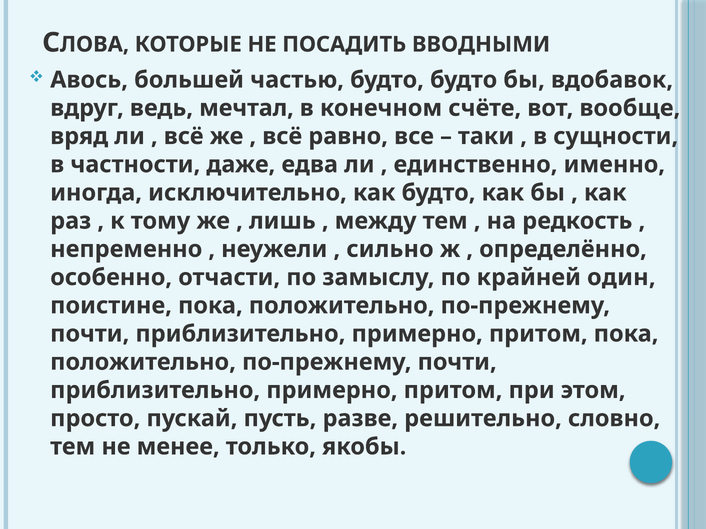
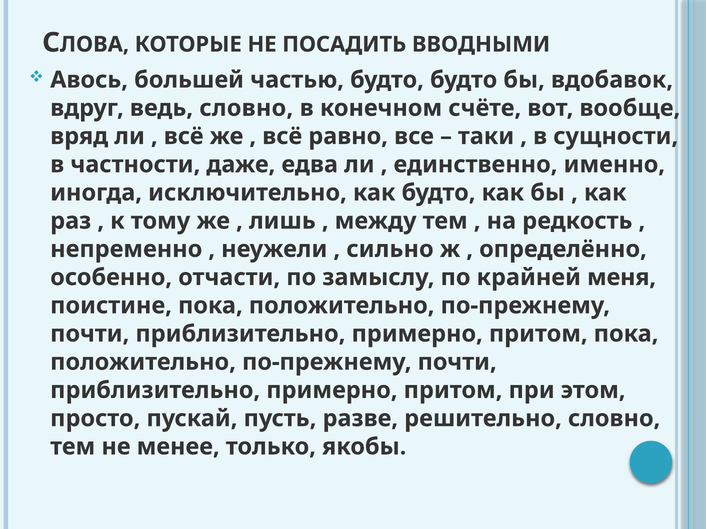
ведь мечтал: мечтал -> словно (246, 108)
один: один -> меня (622, 278)
